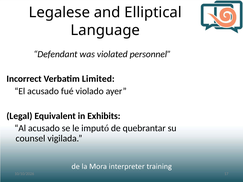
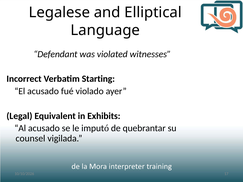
personnel: personnel -> witnesses (150, 54)
Limited: Limited -> Starting (98, 79)
